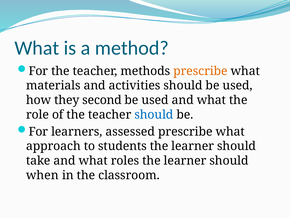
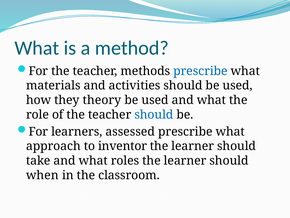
prescribe colour: orange -> blue (200, 71)
second: second -> theory (102, 100)
students: students -> inventor (123, 146)
